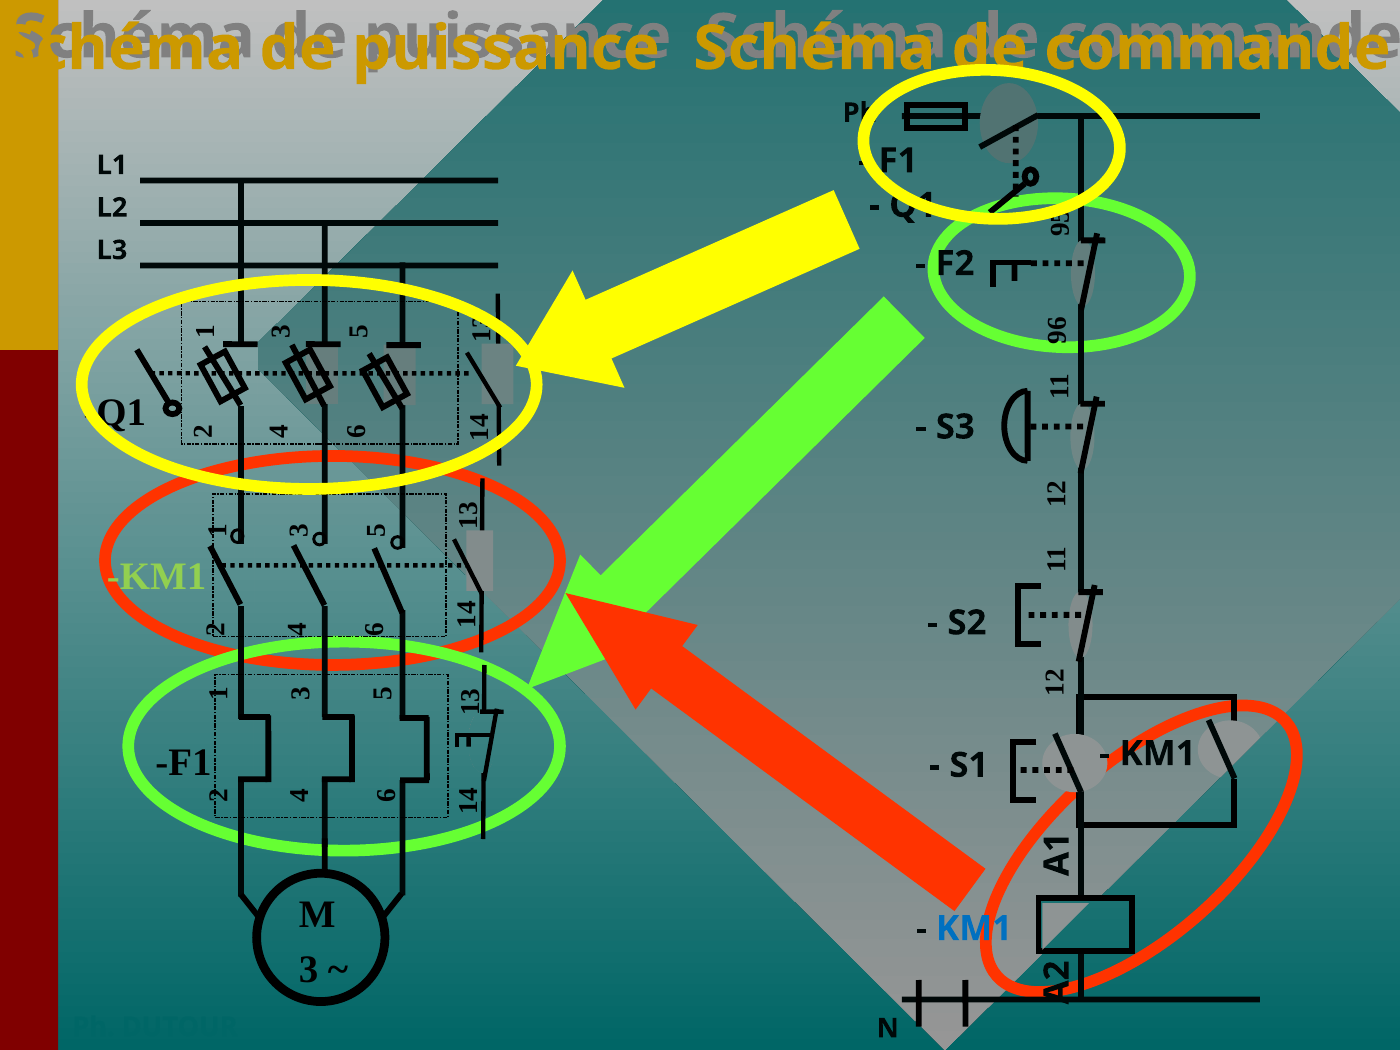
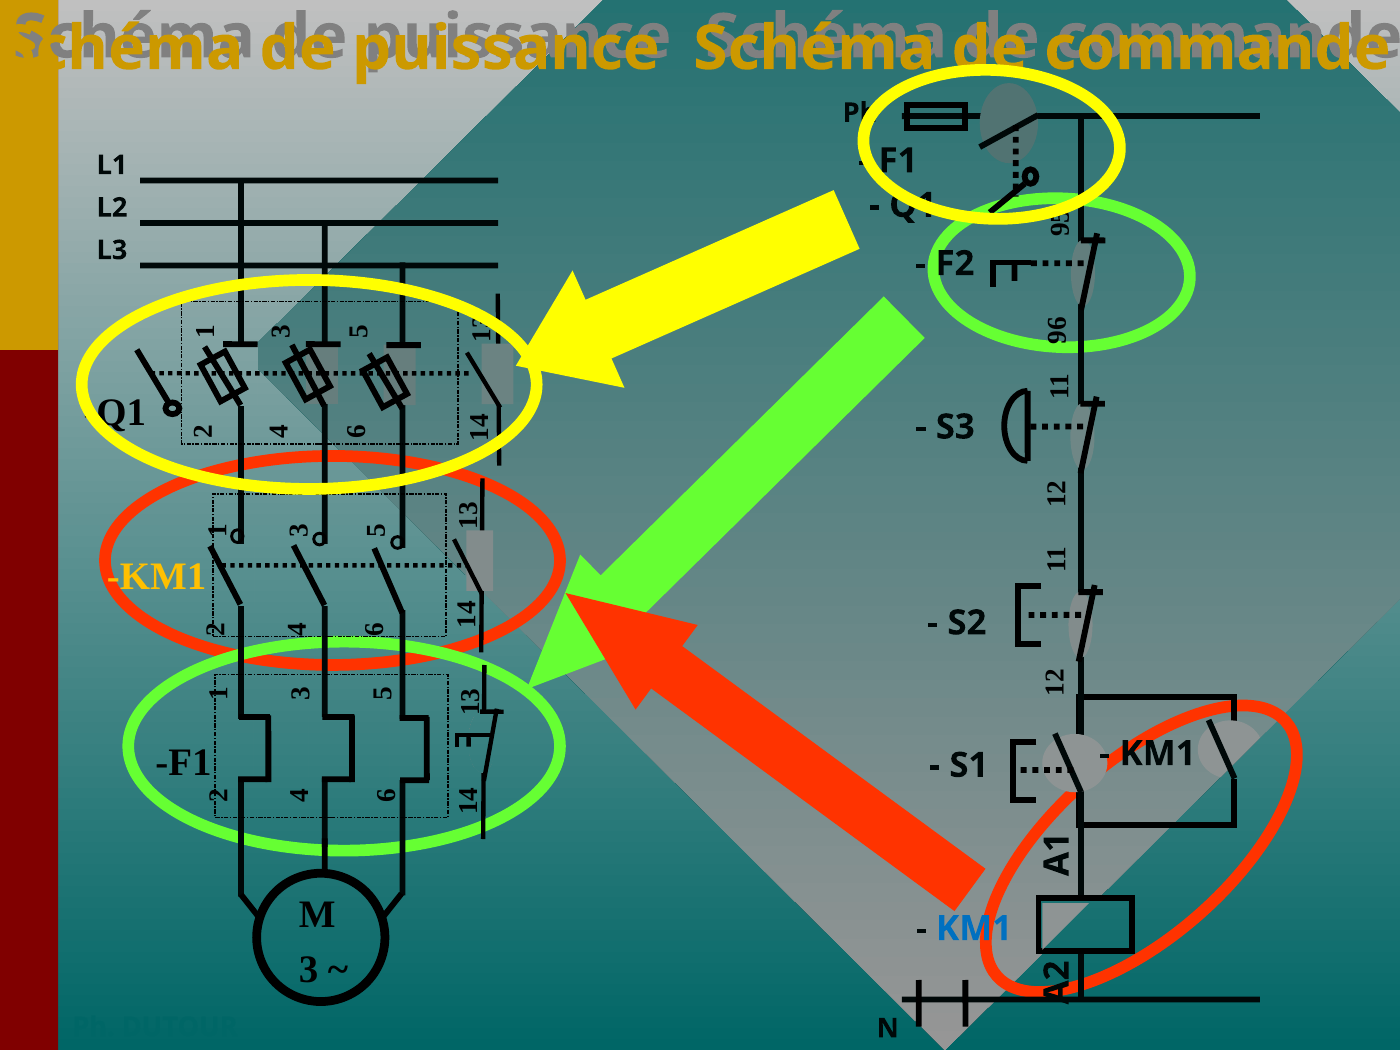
KM1 colour: light green -> yellow (157, 576)
